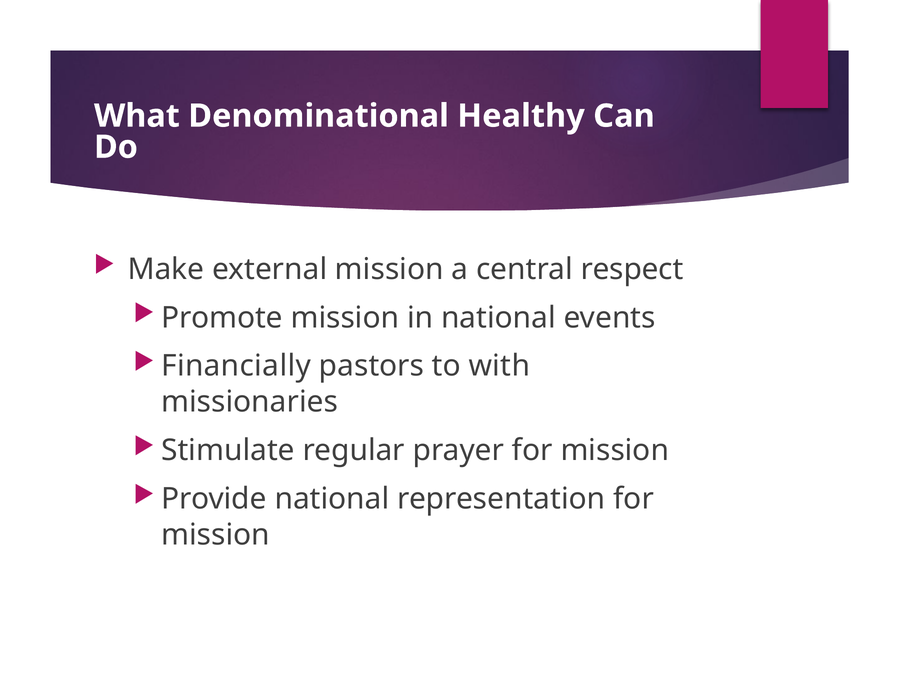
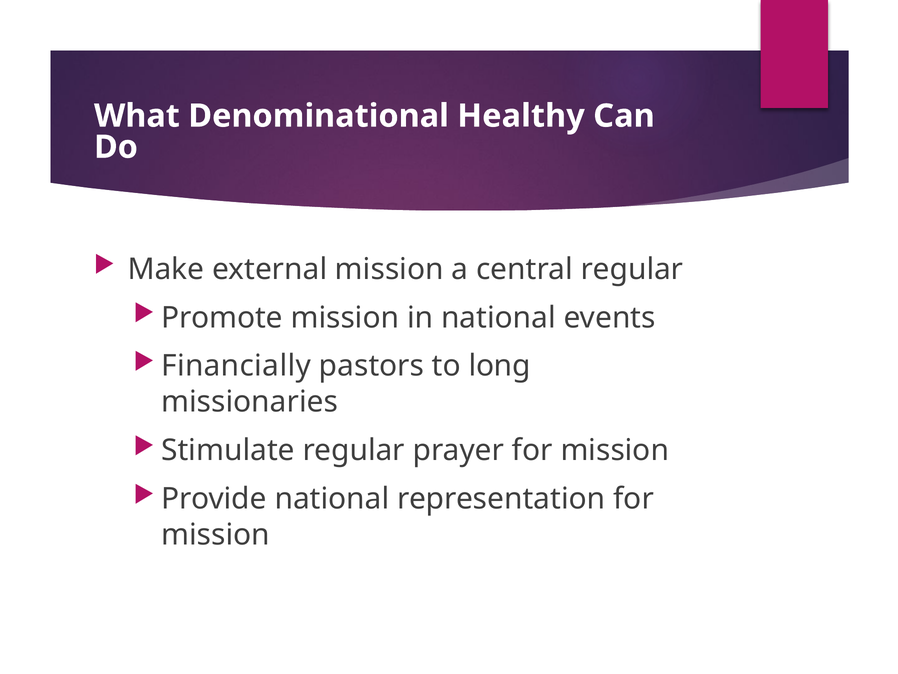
central respect: respect -> regular (632, 269)
with: with -> long (500, 366)
